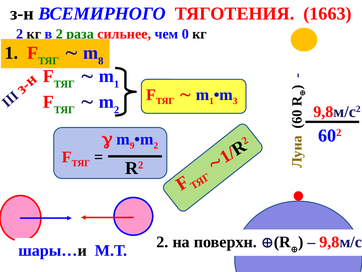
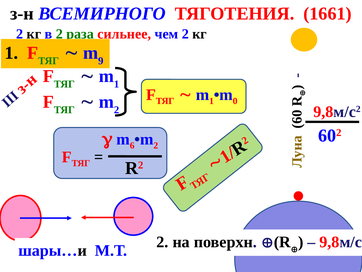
1663: 1663 -> 1661 (328, 14)
чем 0: 0 -> 2 (185, 34)
8: 8 -> 9 (101, 61)
3: 3 -> 0 (235, 101)
9: 9 -> 6 (132, 145)
